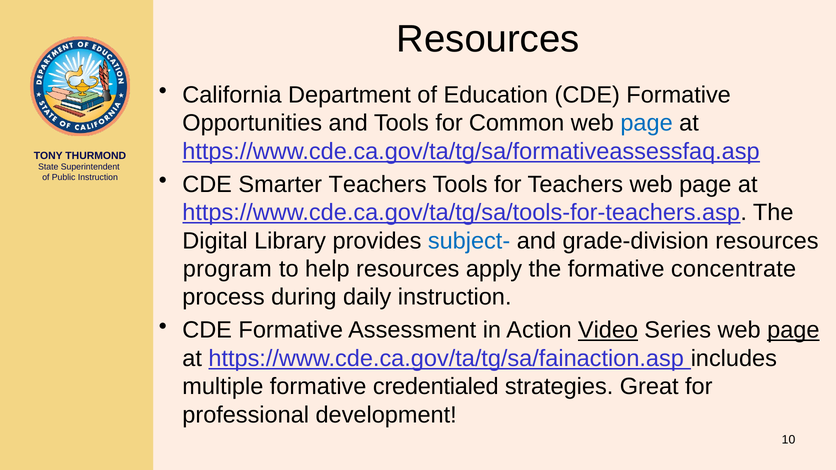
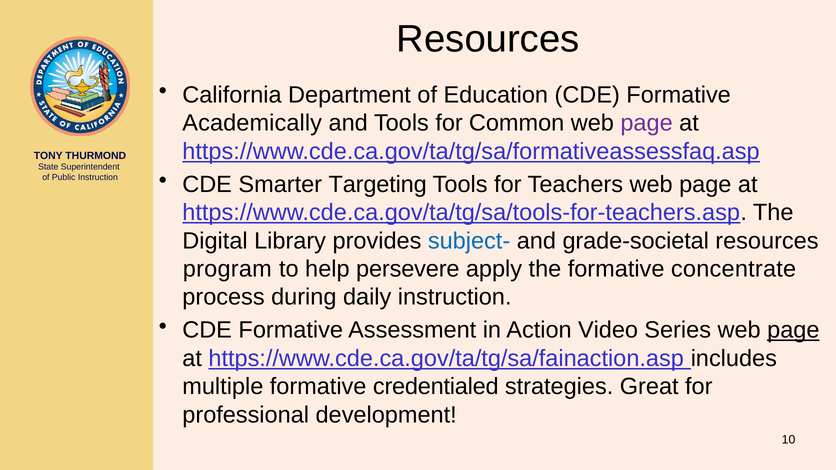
Opportunities: Opportunities -> Academically (252, 123)
page colour: blue -> purple (647, 123)
Smarter Teachers: Teachers -> Targeting (378, 184)
grade-division: grade-division -> grade-societal (636, 241)
help resources: resources -> persevere (408, 269)
Video underline: present -> none (608, 330)
